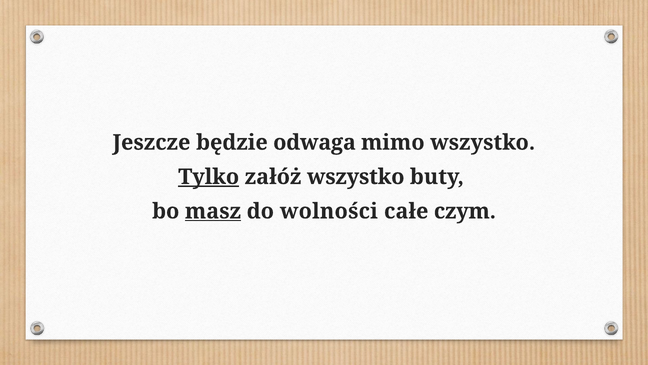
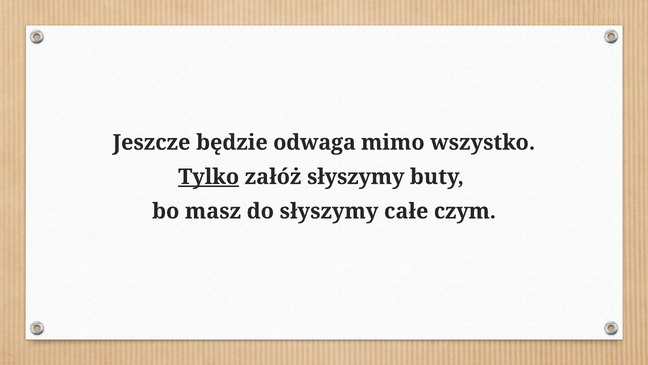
załóż wszystko: wszystko -> słyszymy (356, 177)
masz underline: present -> none (213, 211)
do wolności: wolności -> słyszymy (329, 211)
